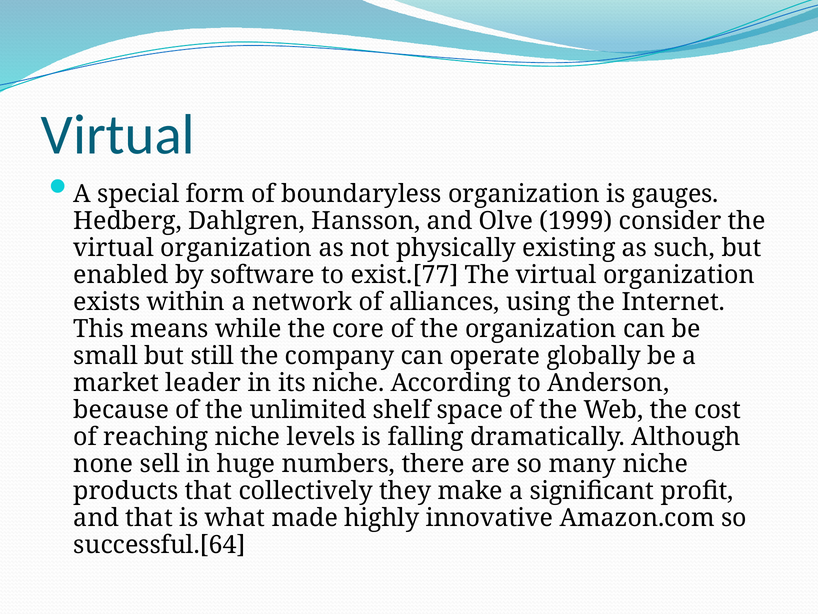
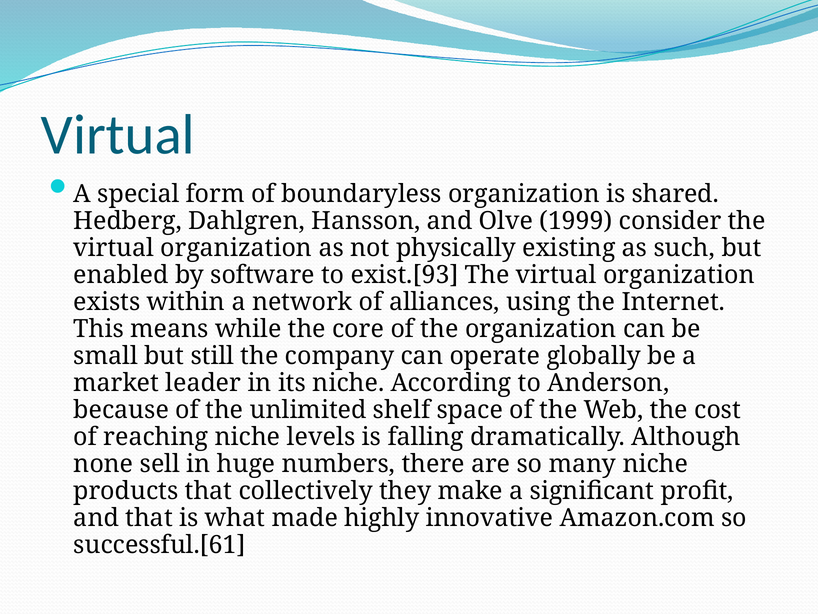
gauges: gauges -> shared (675, 194)
exist.[77: exist.[77 -> exist.[93 (405, 275)
successful.[64: successful.[64 -> successful.[61 (160, 545)
